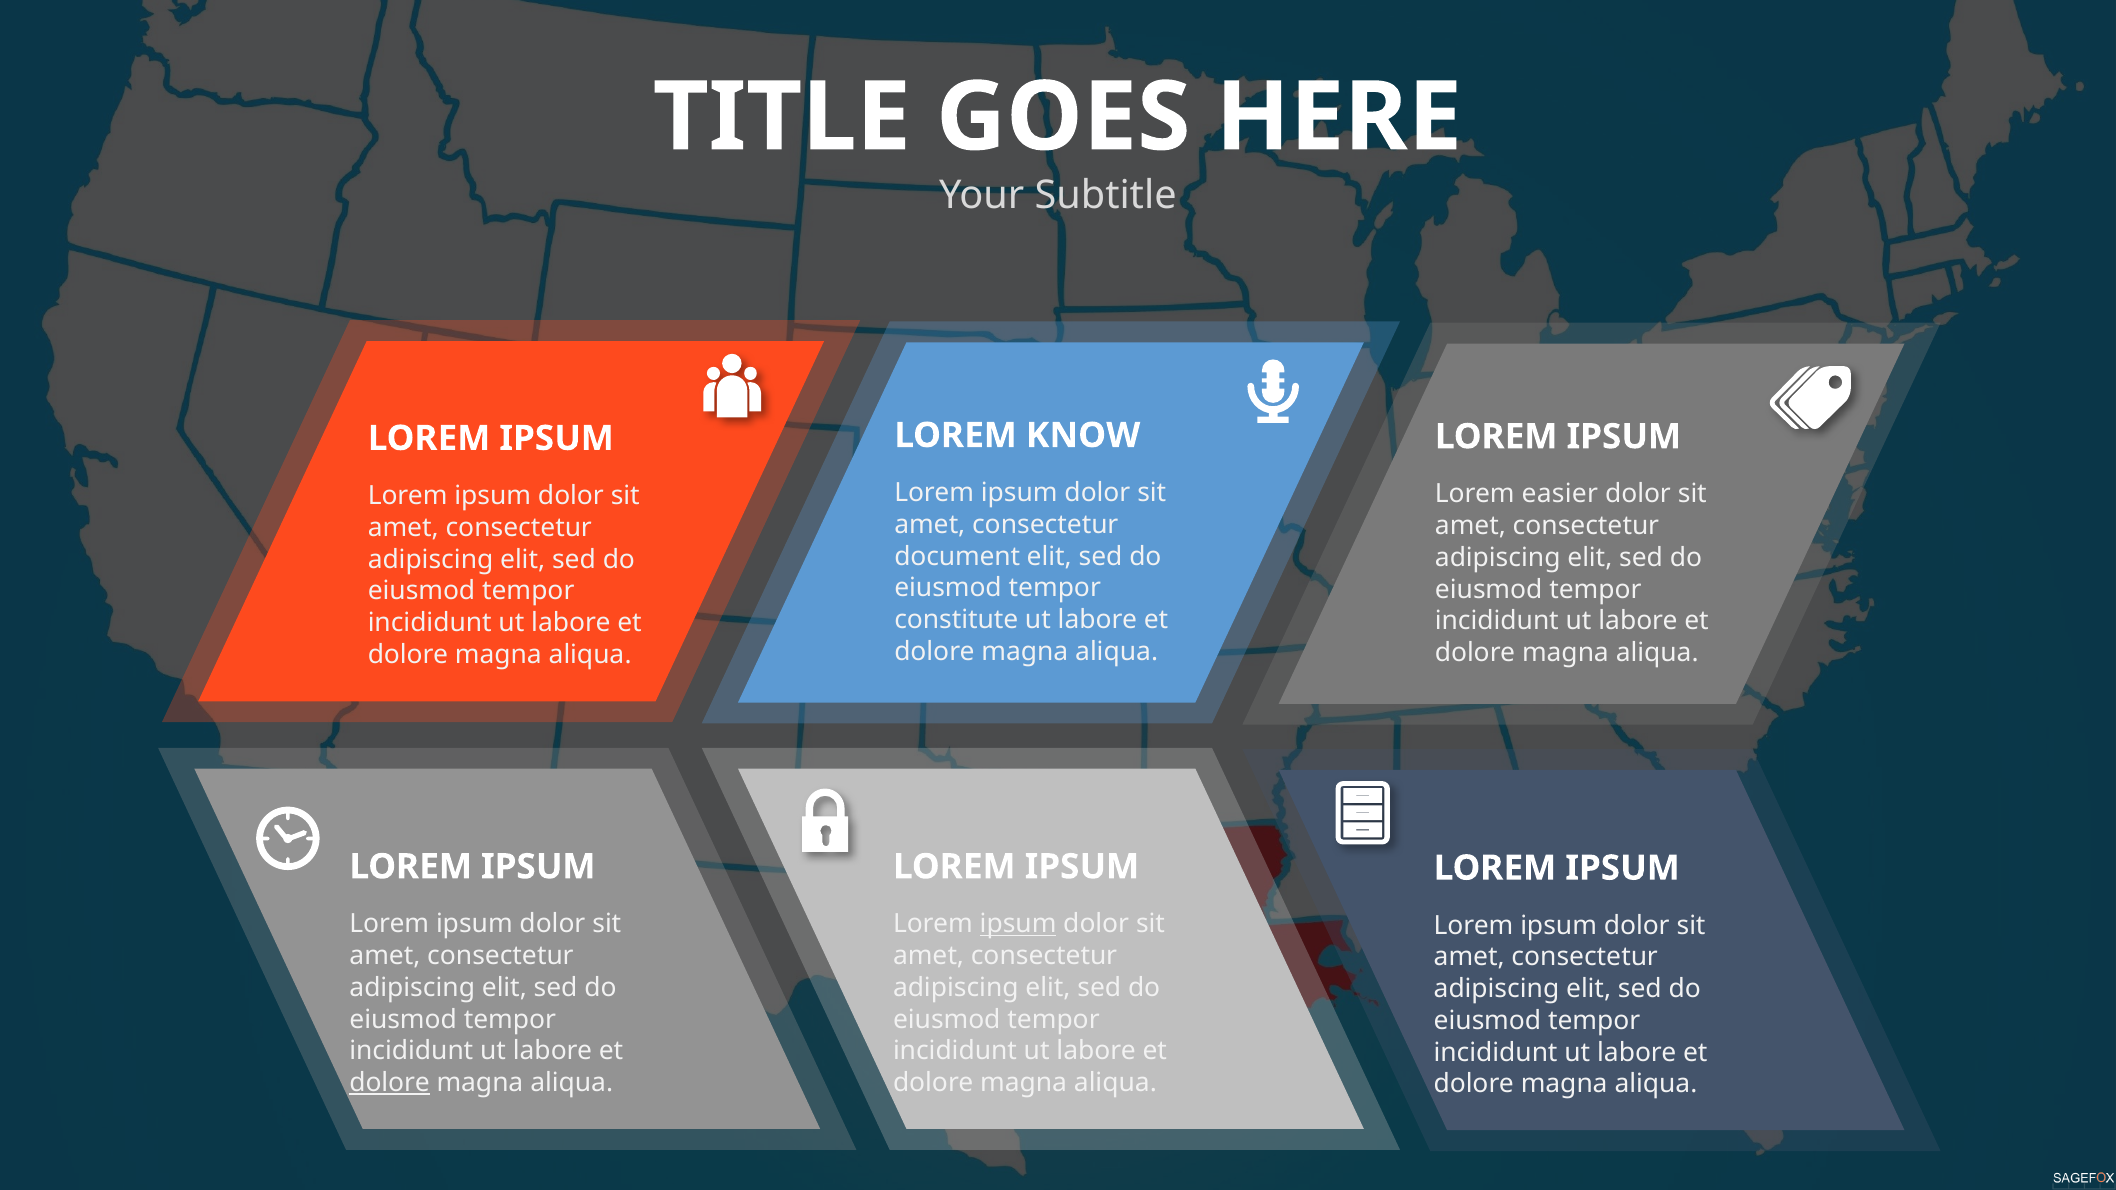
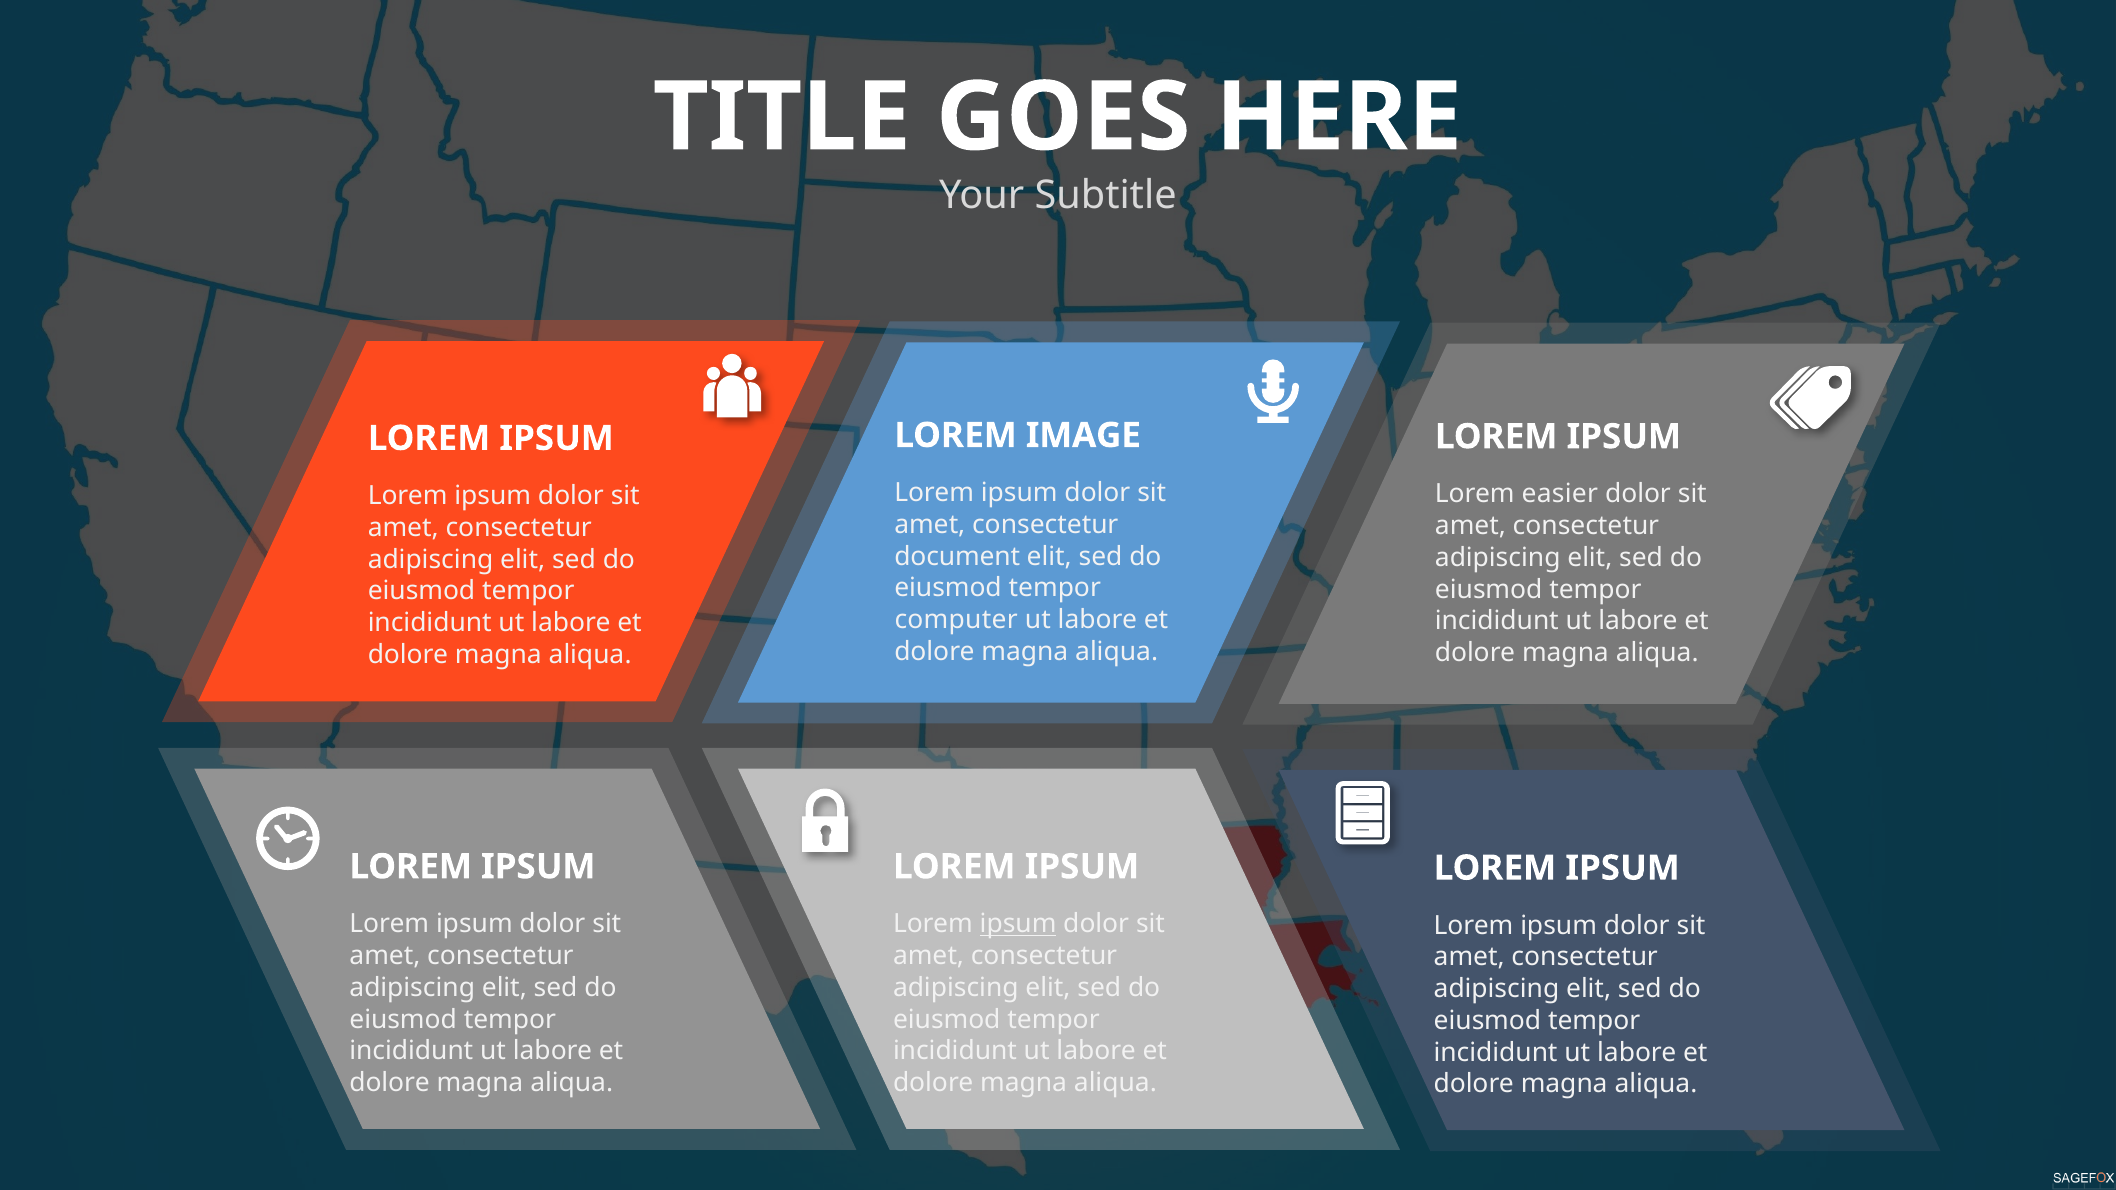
KNOW: KNOW -> IMAGE (1083, 435)
constitute: constitute -> computer (956, 620)
dolore underline: present -> none (390, 1083)
